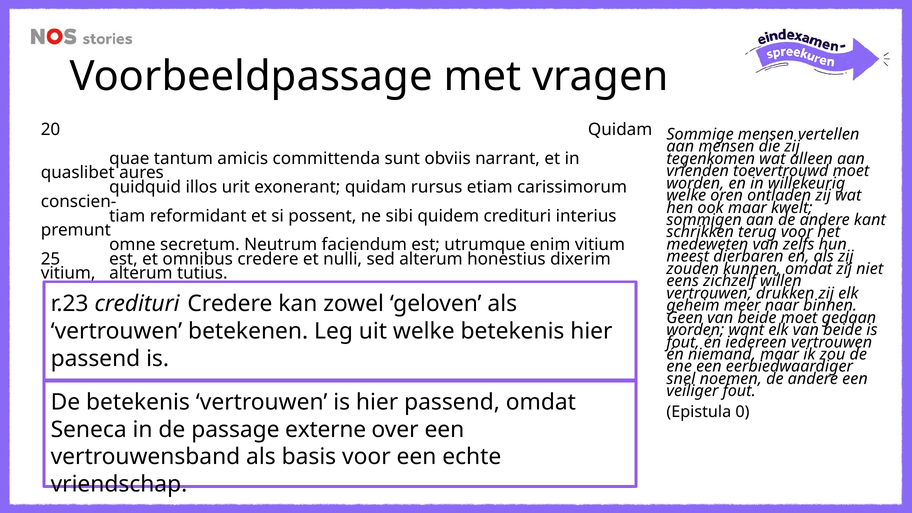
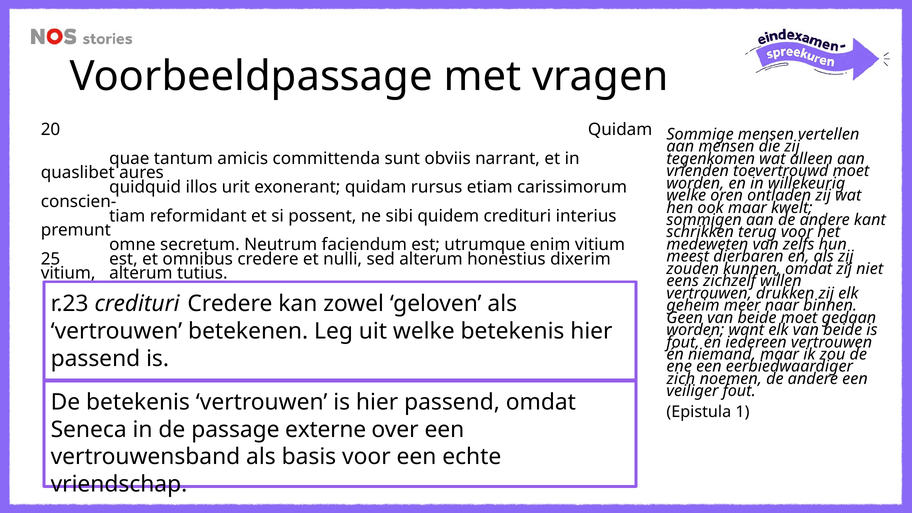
snel: snel -> zich (681, 379)
0: 0 -> 1 (742, 412)
